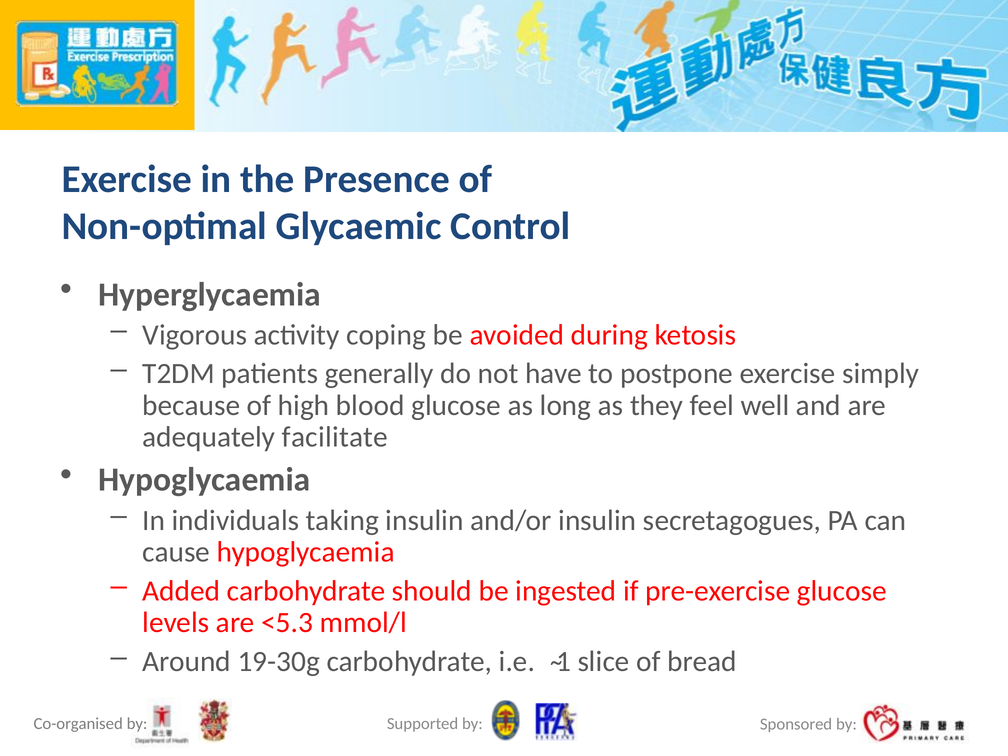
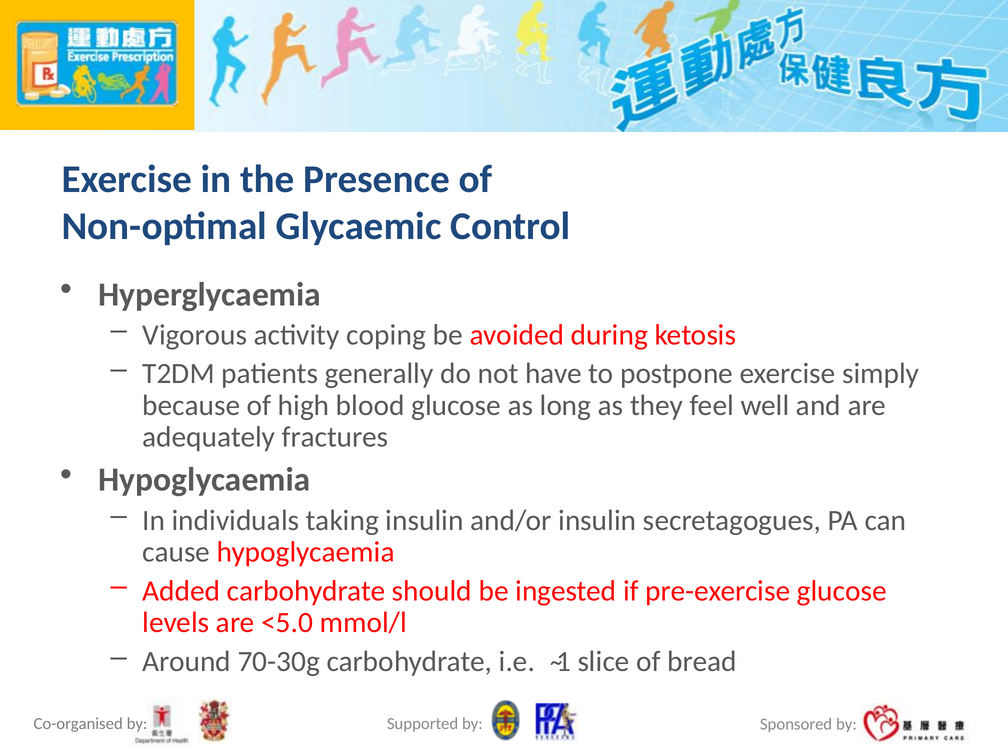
facilitate: facilitate -> fractures (335, 437)
<5.3: <5.3 -> <5.0 (287, 623)
19-30g: 19-30g -> 70-30g (279, 662)
